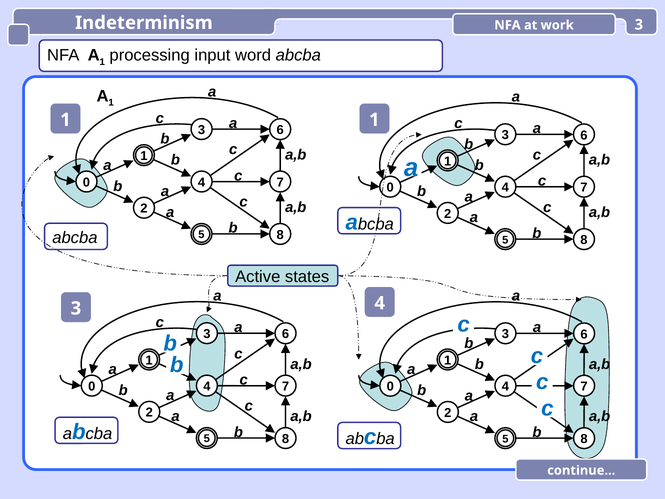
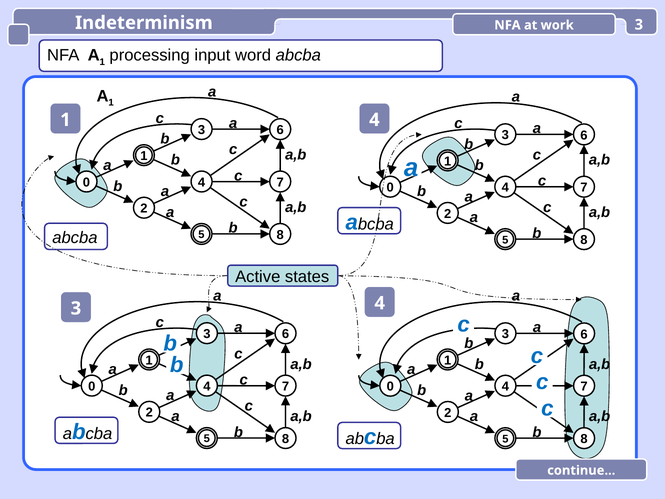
1: 1 -> 4 (374, 120)
